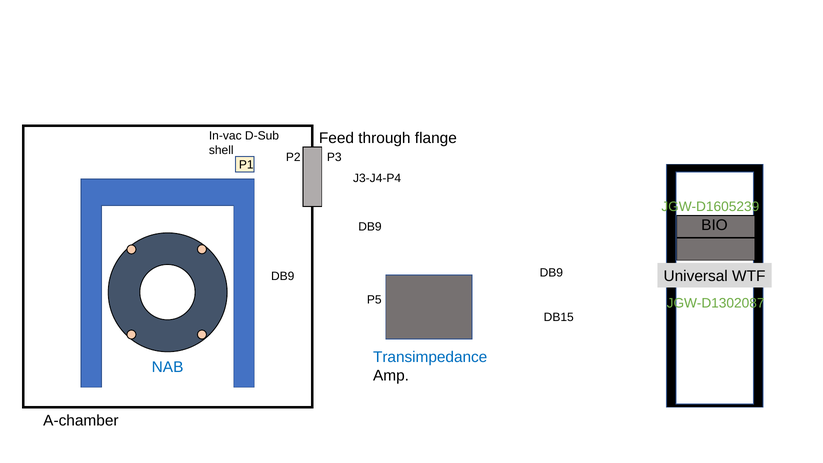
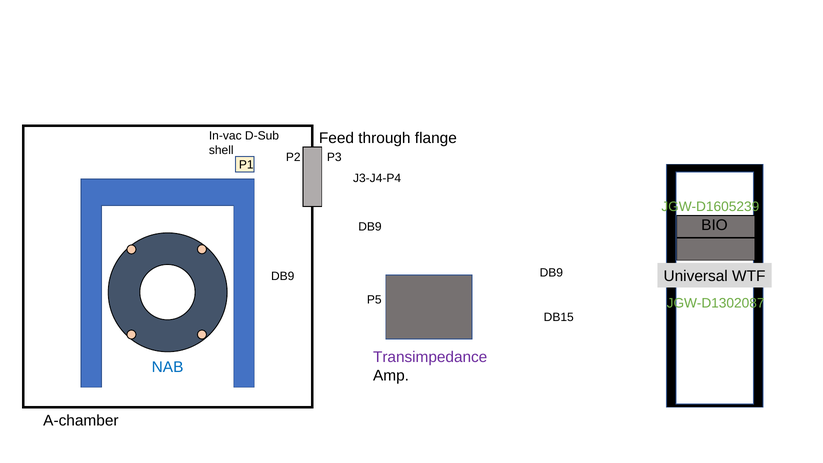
Transimpedance colour: blue -> purple (430, 357)
